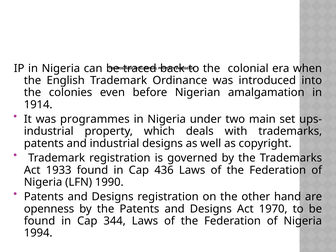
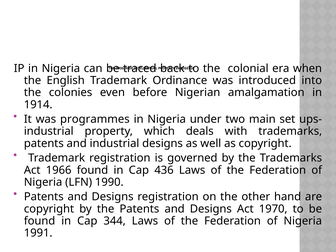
1933: 1933 -> 1966 (59, 170)
openness: openness -> copyright (49, 209)
1994: 1994 -> 1991 (38, 233)
